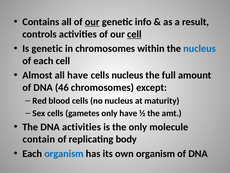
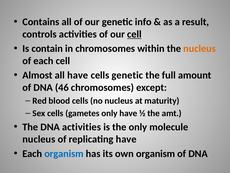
our underline: present -> none (92, 22)
Is genetic: genetic -> contain (47, 48)
nucleus colour: blue -> orange (200, 48)
cells nucleus: nucleus -> genetic (127, 75)
contain: contain -> nucleus (39, 139)
replicating body: body -> have (126, 139)
